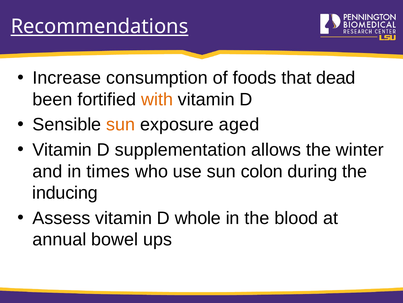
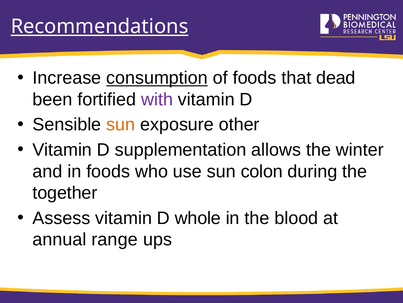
consumption underline: none -> present (157, 78)
with colour: orange -> purple (157, 99)
aged: aged -> other (239, 124)
in times: times -> foods (108, 171)
inducing: inducing -> together (65, 192)
bowel: bowel -> range (115, 239)
